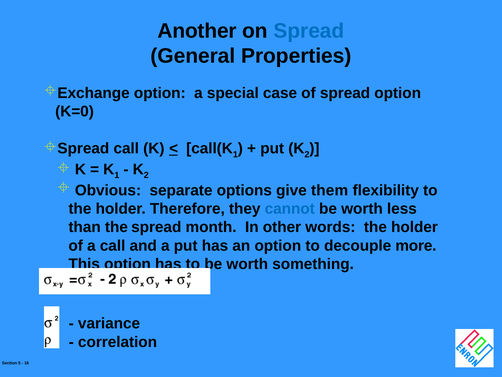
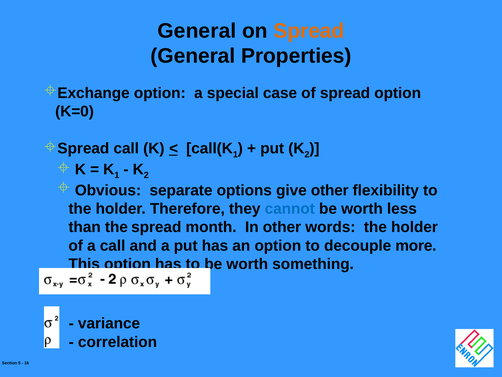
Another: Another -> General (197, 31)
Spread colour: blue -> orange (309, 31)
give them: them -> other (330, 190)
